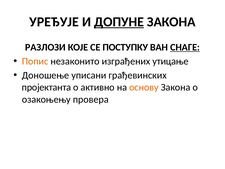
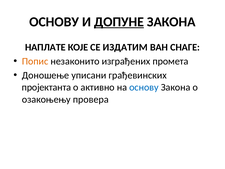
УРЕЂУЈЕ: УРЕЂУЈЕ -> ОСНОВУ (54, 22)
РАЗЛОЗИ: РАЗЛОЗИ -> НАПЛАТЕ (45, 47)
ПОСТУПКУ: ПОСТУПКУ -> ИЗДАТИМ (125, 47)
СНАГЕ underline: present -> none (185, 47)
утицање: утицање -> промета (170, 61)
основу colour: orange -> blue (144, 87)
